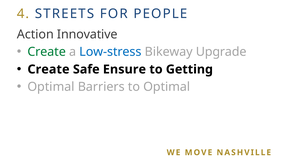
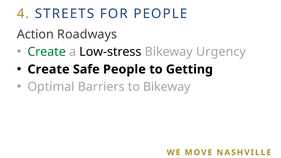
Innovative: Innovative -> Roadways (87, 34)
Low-stress colour: blue -> black (110, 52)
Upgrade: Upgrade -> Urgency (221, 52)
Safe Ensure: Ensure -> People (124, 69)
to Optimal: Optimal -> Bikeway (167, 87)
